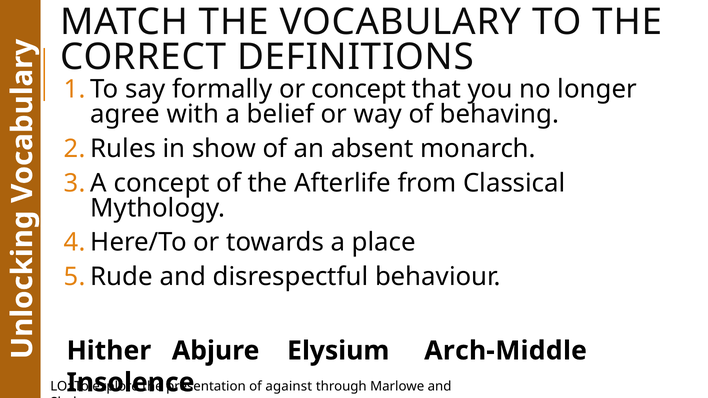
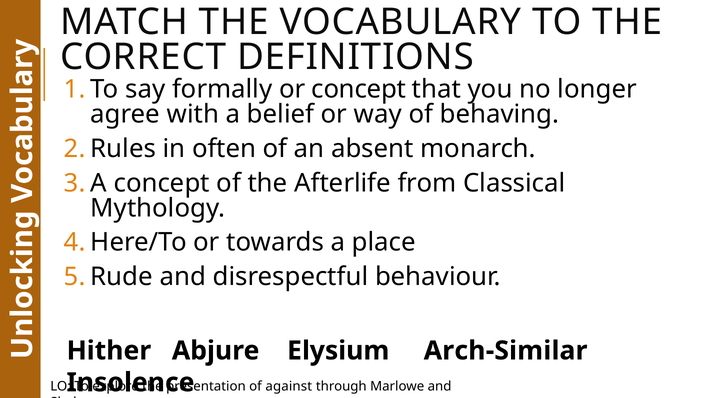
show: show -> often (224, 149)
Arch-Middle: Arch-Middle -> Arch-Similar (506, 351)
